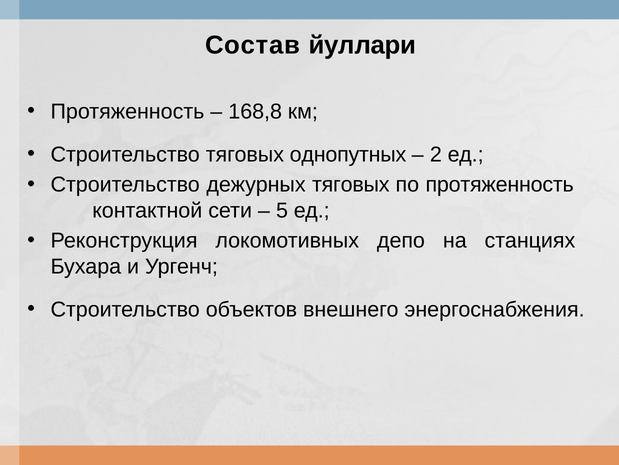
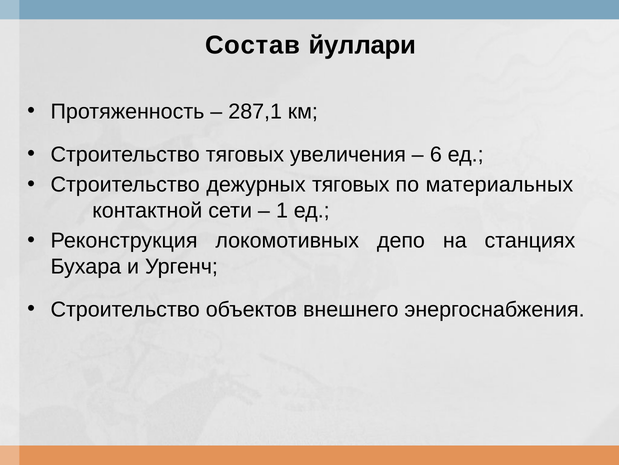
168,8: 168,8 -> 287,1 (255, 111)
однопутных: однопутных -> увеличения (348, 154)
2: 2 -> 6 (436, 154)
по протяженность: протяженность -> материальных (499, 184)
5: 5 -> 1 (282, 210)
